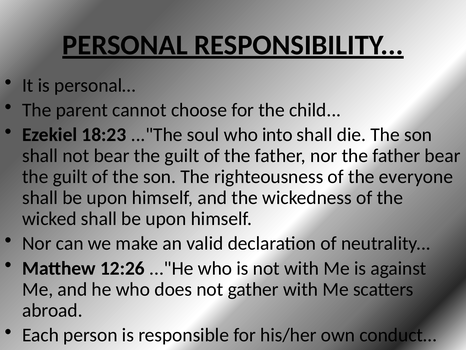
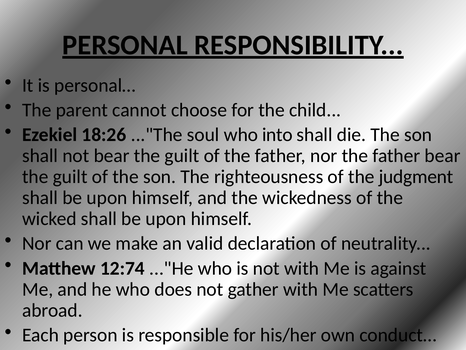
18:23: 18:23 -> 18:26 (104, 135)
everyone: everyone -> judgment (416, 177)
12:26: 12:26 -> 12:74 (122, 268)
